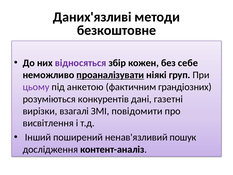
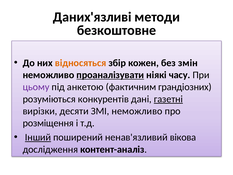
відносяться colour: purple -> orange (81, 63)
себе: себе -> змін (188, 63)
груп: груп -> часу (180, 75)
газетні underline: none -> present (168, 99)
взагалі: взагалі -> десяти (74, 111)
ЗМІ повідомити: повідомити -> неможливо (137, 111)
висвітлення: висвітлення -> розміщення (48, 123)
Інший underline: none -> present (38, 137)
пошук: пошук -> вікова (183, 137)
